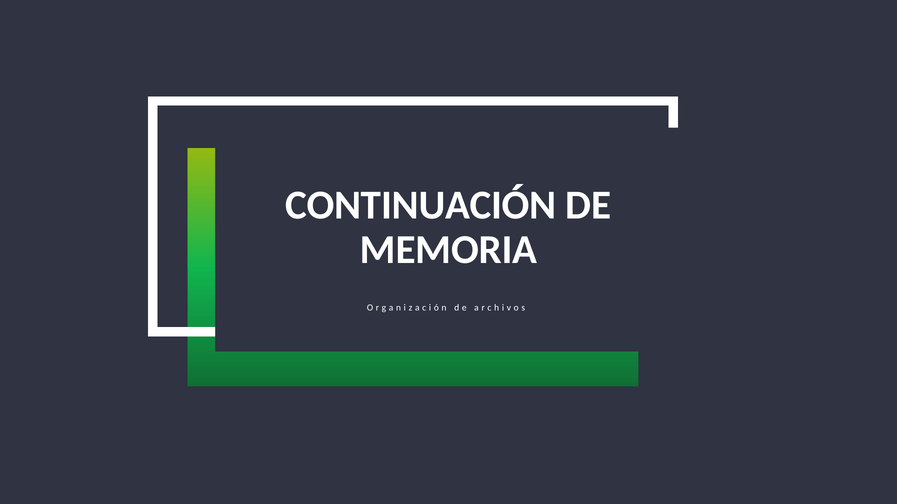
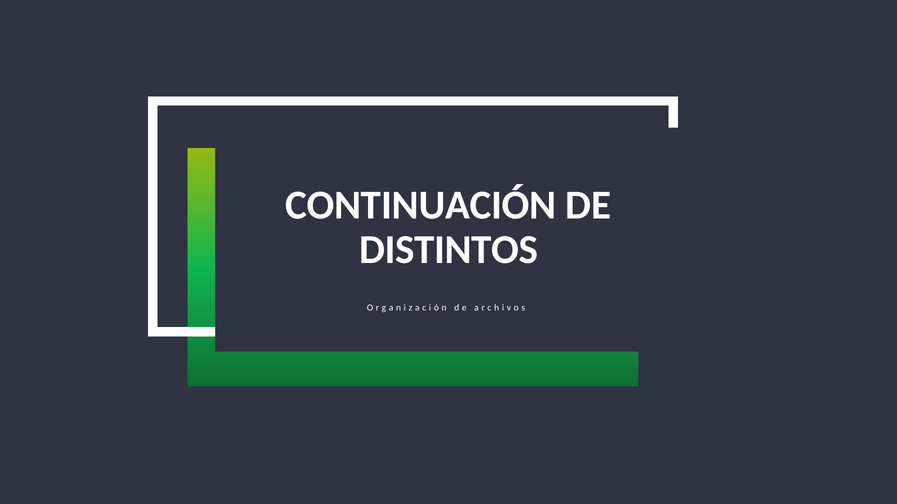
MEMORIA: MEMORIA -> DISTINTOS (449, 250)
